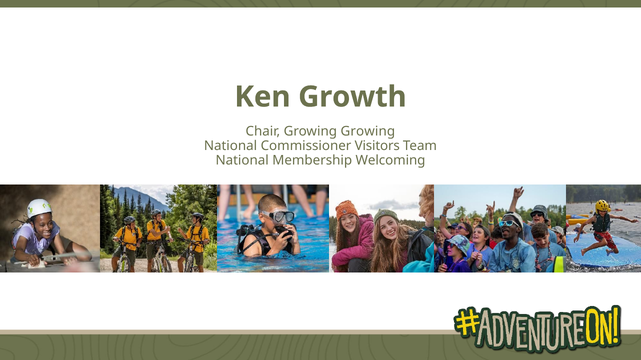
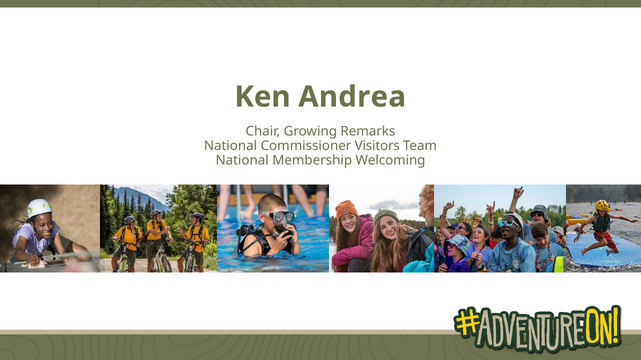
Growth: Growth -> Andrea (352, 97)
Growing Growing: Growing -> Remarks (368, 132)
